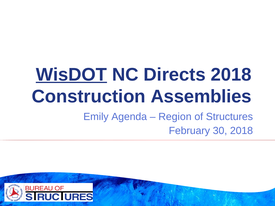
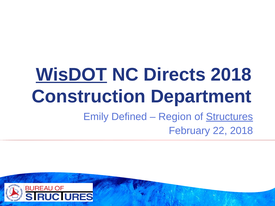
Assemblies: Assemblies -> Department (201, 97)
Agenda: Agenda -> Defined (129, 117)
Structures underline: none -> present (229, 117)
30: 30 -> 22 (220, 131)
